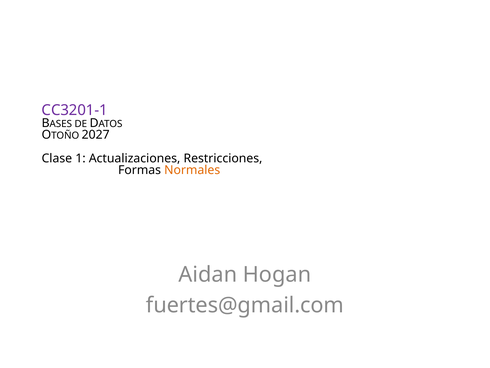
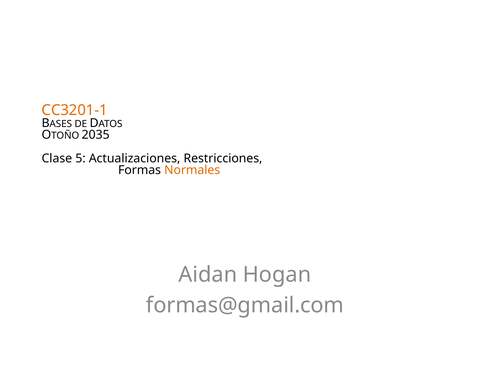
CC3201-1 colour: purple -> orange (75, 110)
2027: 2027 -> 2035 (96, 135)
1: 1 -> 5 (80, 158)
fuertes@gmail.com: fuertes@gmail.com -> formas@gmail.com (245, 305)
